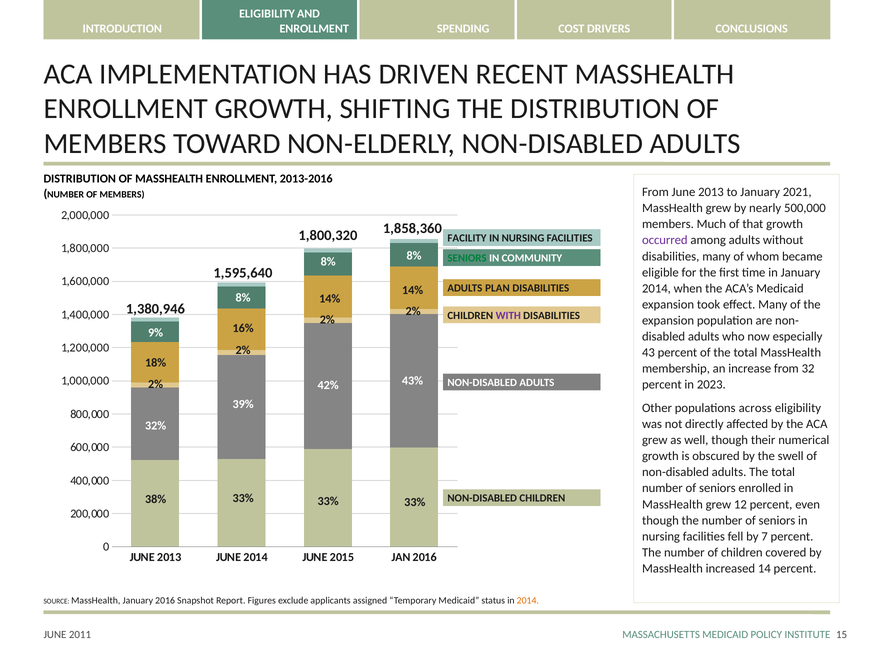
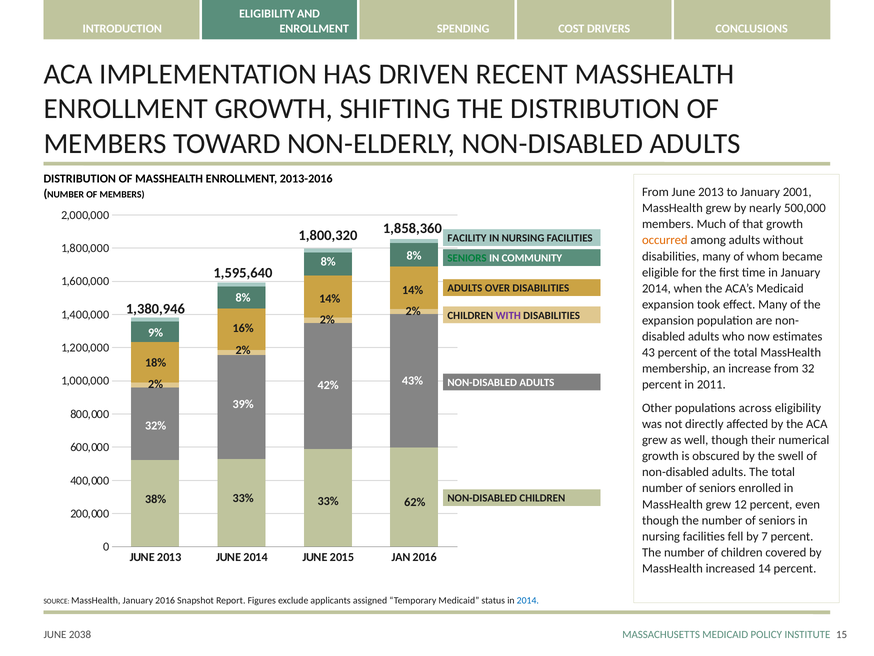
2021: 2021 -> 2001 (797, 192)
occurred colour: purple -> orange (665, 240)
PLAN: PLAN -> OVER (498, 288)
especially: especially -> estimates (798, 336)
2023: 2023 -> 2011 (711, 384)
33%: 33% -> 62% (415, 502)
2014 colour: orange -> blue (528, 600)
2011: 2011 -> 2038 (80, 634)
